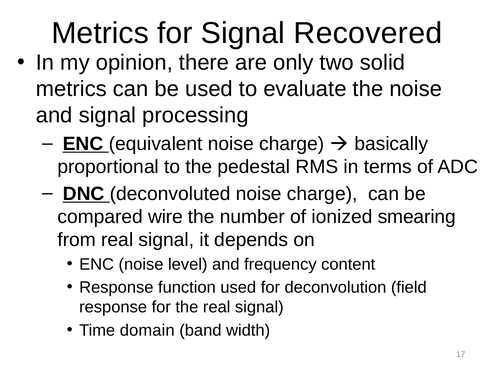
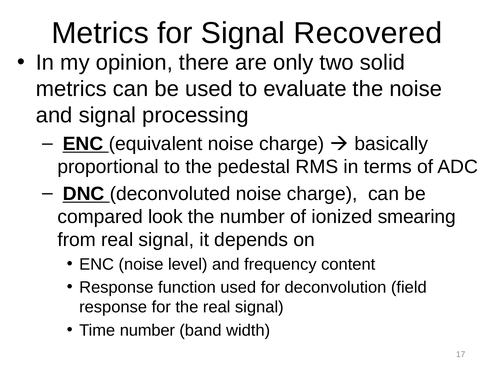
wire: wire -> look (165, 217)
Time domain: domain -> number (147, 330)
